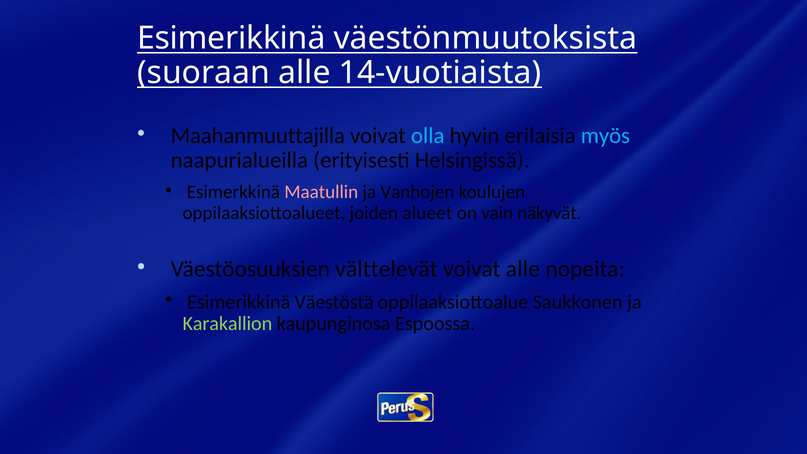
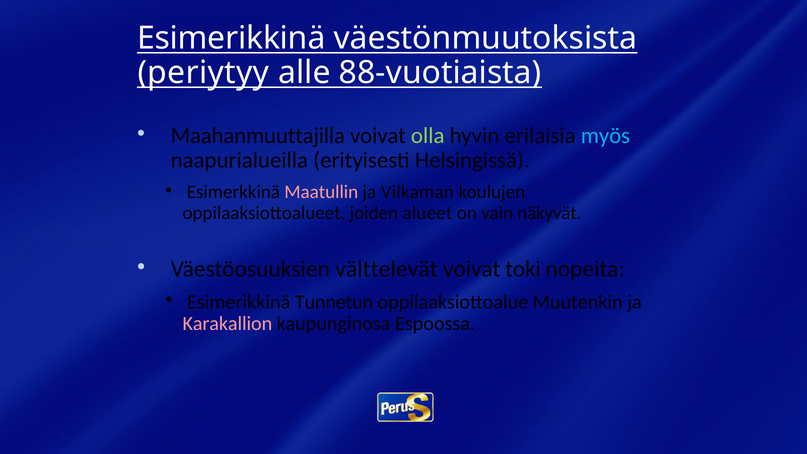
suoraan: suoraan -> periytyy (203, 73)
14-vuotiaista: 14-vuotiaista -> 88-vuotiaista (440, 73)
olla colour: light blue -> light green (428, 135)
Vanhojen: Vanhojen -> Vilkaman (417, 192)
voivat alle: alle -> toki (523, 269)
Väestöstä: Väestöstä -> Tunnetun (334, 302)
Saukkonen: Saukkonen -> Muutenkin (578, 302)
Karakallion colour: light green -> pink (227, 324)
